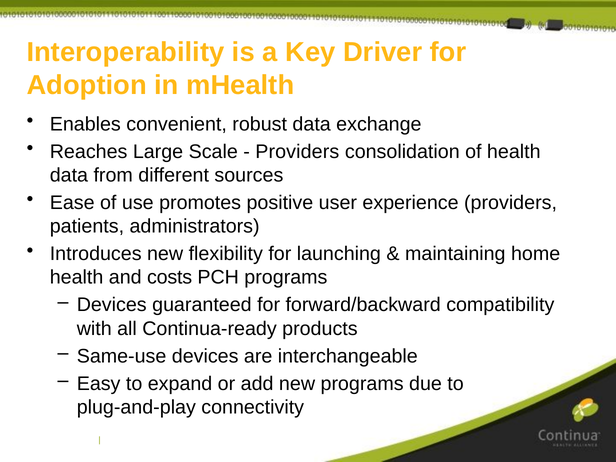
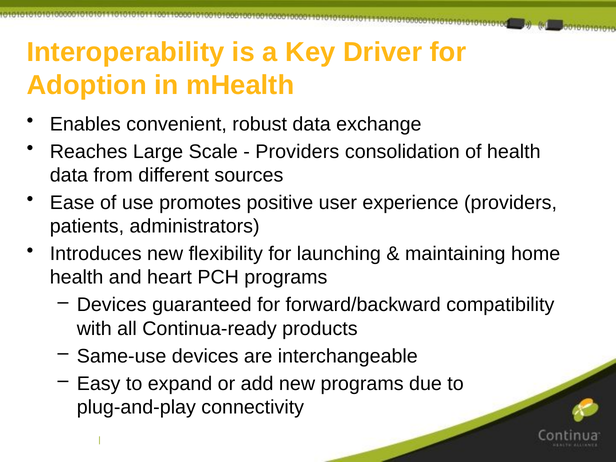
costs: costs -> heart (169, 277)
